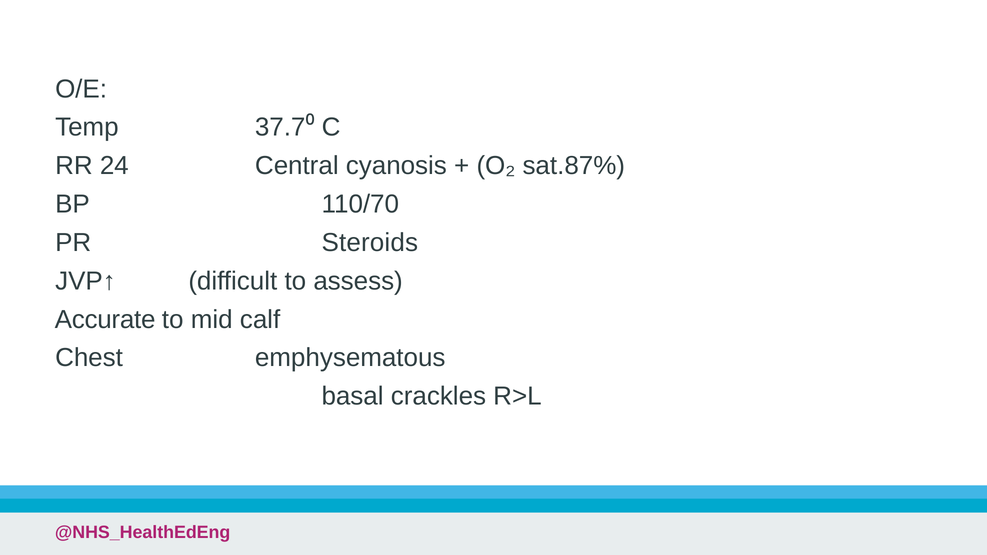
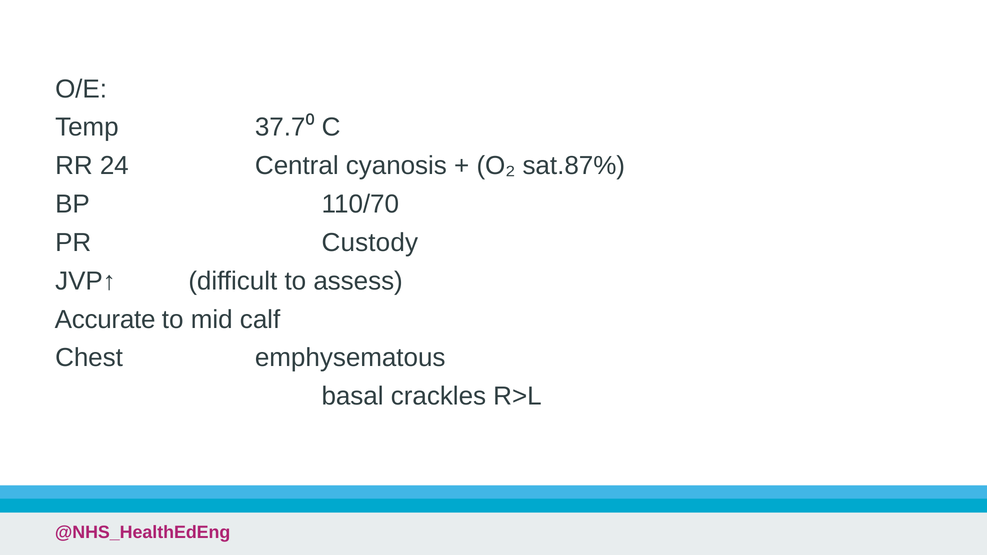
Steroids: Steroids -> Custody (370, 243)
